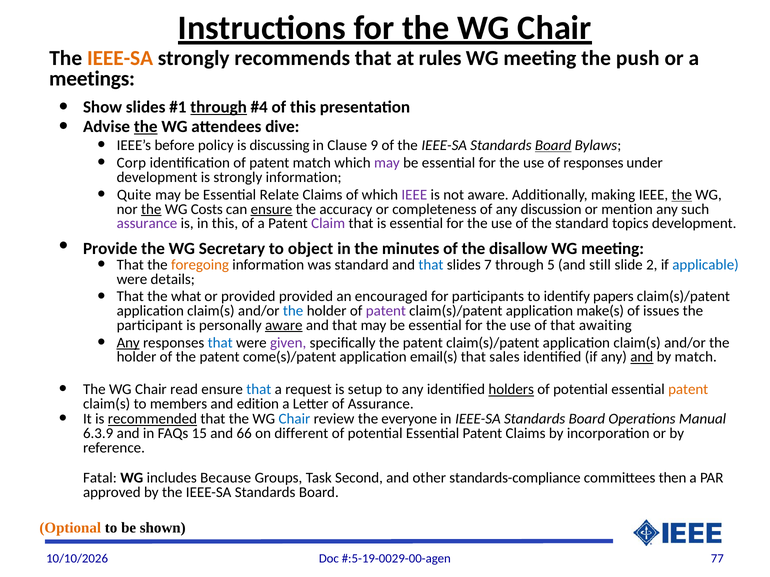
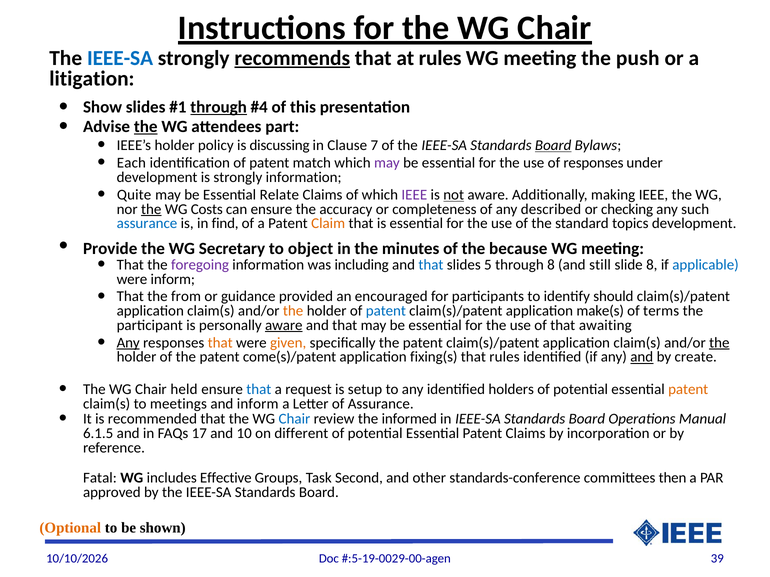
IEEE-SA colour: orange -> blue (120, 58)
recommends underline: none -> present (292, 58)
meetings: meetings -> litigation (92, 79)
dive: dive -> part (282, 127)
IEEE’s before: before -> holder (175, 145)
9: 9 -> 7 (374, 145)
Corp: Corp -> Each (131, 163)
not underline: none -> present (454, 195)
the underline: present -> none (682, 195)
ensure underline: present -> none (271, 209)
discussion: discussion -> described (551, 209)
mention: mention -> checking (627, 209)
assurance colour: purple -> blue (147, 224)
in this: this -> find (225, 224)
Claim colour: purple -> orange (328, 224)
disallow: disallow -> because (518, 249)
foregoing colour: orange -> purple (200, 265)
was standard: standard -> including (362, 265)
7: 7 -> 5 (488, 265)
through 5: 5 -> 8 (551, 265)
slide 2: 2 -> 8 (652, 265)
were details: details -> inform (173, 279)
what: what -> from (186, 297)
or provided: provided -> guidance (248, 297)
papers: papers -> should (613, 297)
the colour: blue -> orange (293, 311)
patent colour: purple -> blue (386, 311)
issues: issues -> terms (661, 311)
that colour: blue -> orange (220, 343)
given colour: purple -> orange (288, 343)
the underline: none -> present (719, 343)
email(s: email(s -> fixing(s (434, 357)
that sales: sales -> rules (504, 357)
by match: match -> create (696, 357)
read: read -> held (184, 390)
holders underline: present -> none (511, 390)
members: members -> meetings (178, 404)
and edition: edition -> inform (258, 404)
recommended underline: present -> none (152, 419)
everyone: everyone -> informed (409, 419)
6.3.9: 6.3.9 -> 6.1.5 (98, 434)
15: 15 -> 17 (199, 434)
66: 66 -> 10 (244, 434)
Because: Because -> Effective (226, 478)
standards-compliance: standards-compliance -> standards-conference (515, 478)
77: 77 -> 39 (717, 559)
